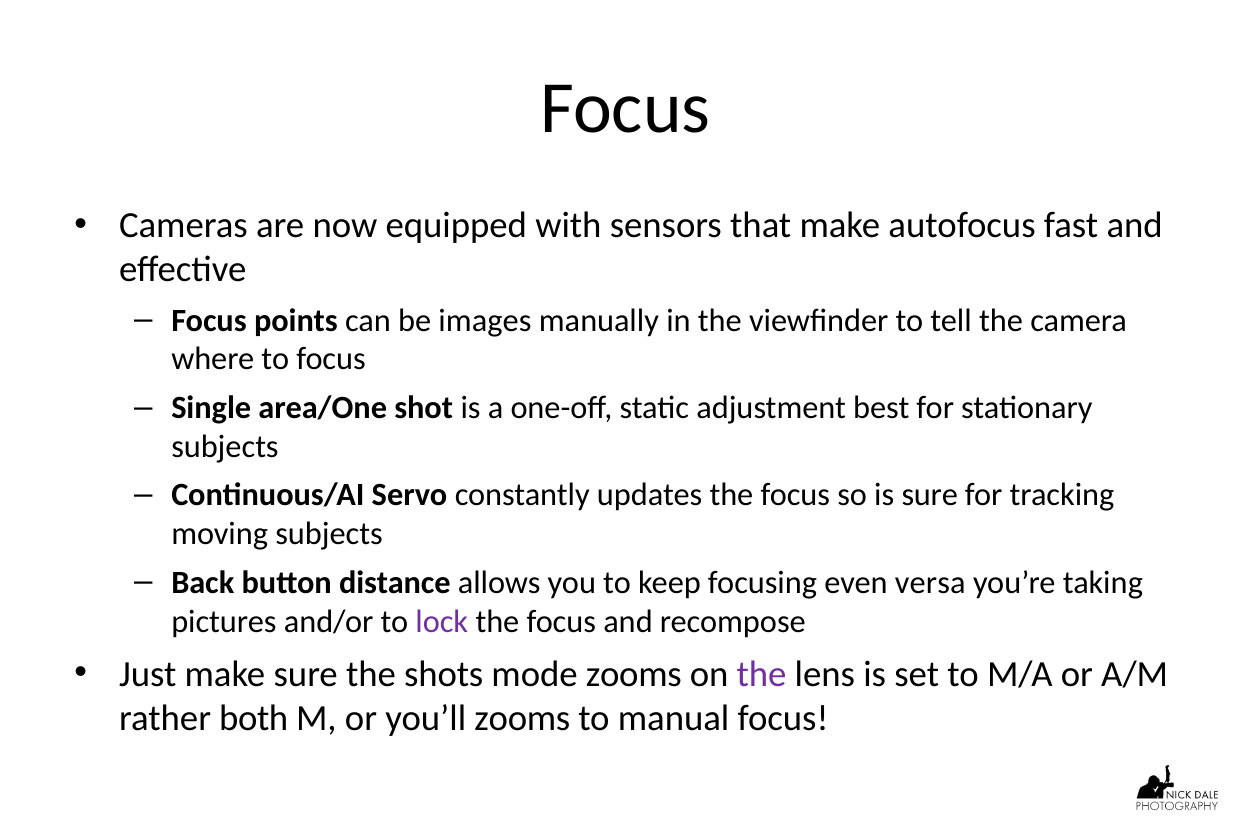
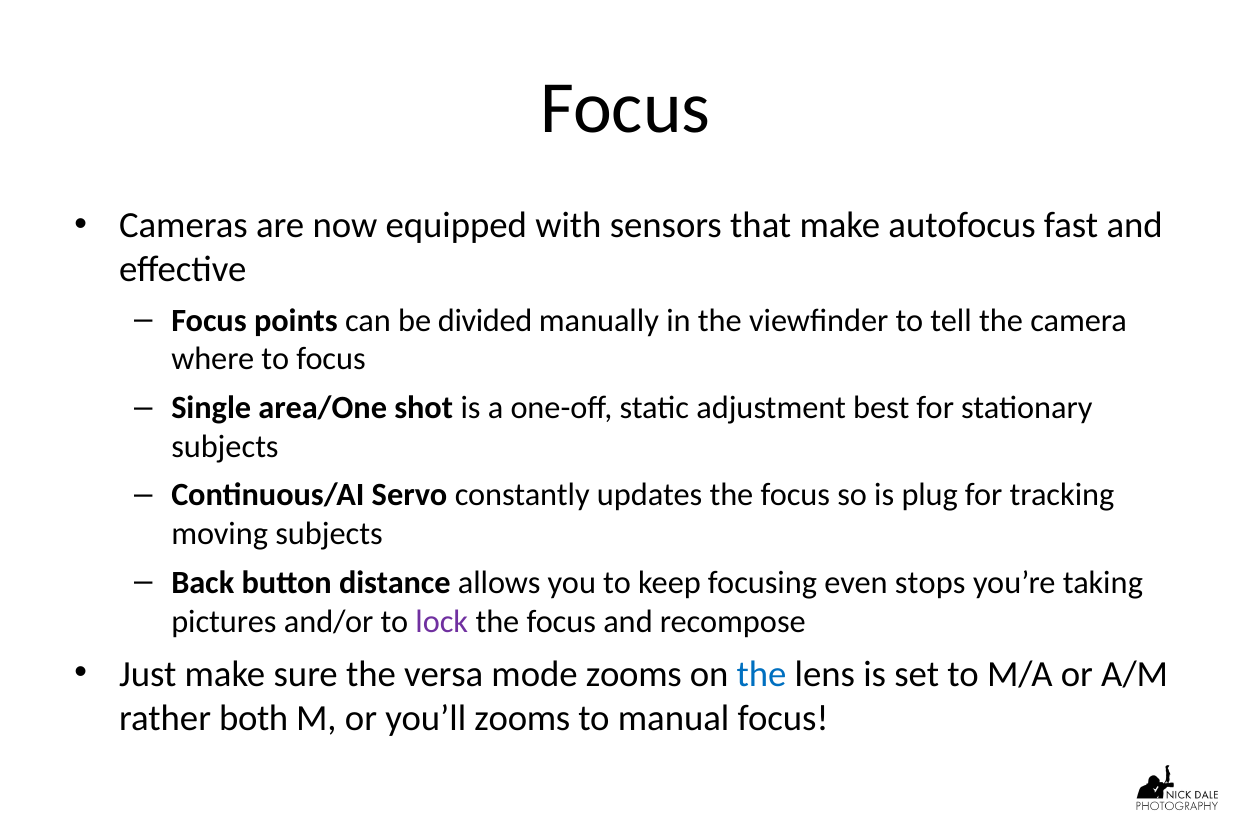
images: images -> divided (485, 320)
is sure: sure -> plug (930, 495)
versa: versa -> stops (930, 582)
shots: shots -> versa (444, 674)
the colour: purple -> blue (762, 674)
